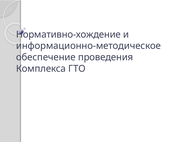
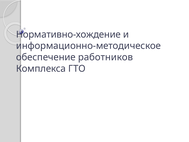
проведения: проведения -> работников (106, 57)
